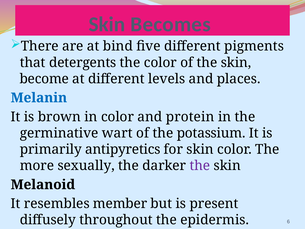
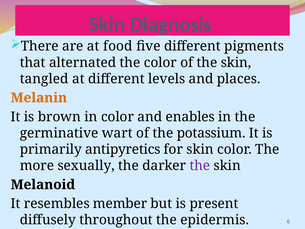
Becomes: Becomes -> Diagnosis (171, 24)
bind: bind -> food (118, 46)
detergents: detergents -> alternated (83, 62)
become: become -> tangled (44, 79)
Melanin colour: blue -> orange (39, 98)
protein: protein -> enables (190, 117)
